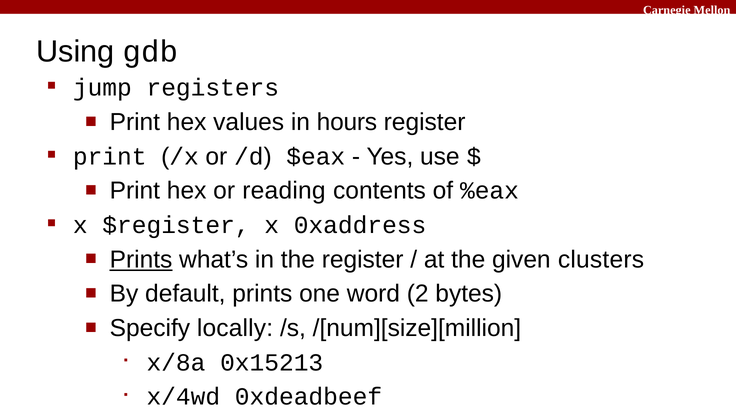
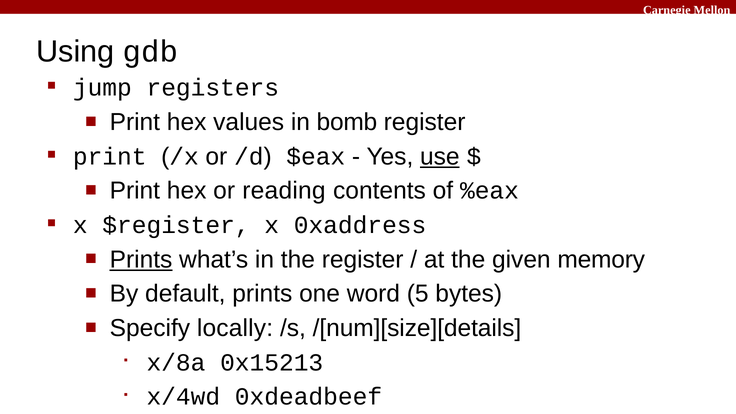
hours: hours -> bomb (347, 122)
use underline: none -> present (440, 157)
clusters: clusters -> memory (601, 260)
2: 2 -> 5 (418, 294)
/[num][size][million: /[num][size][million -> /[num][size][details (417, 328)
